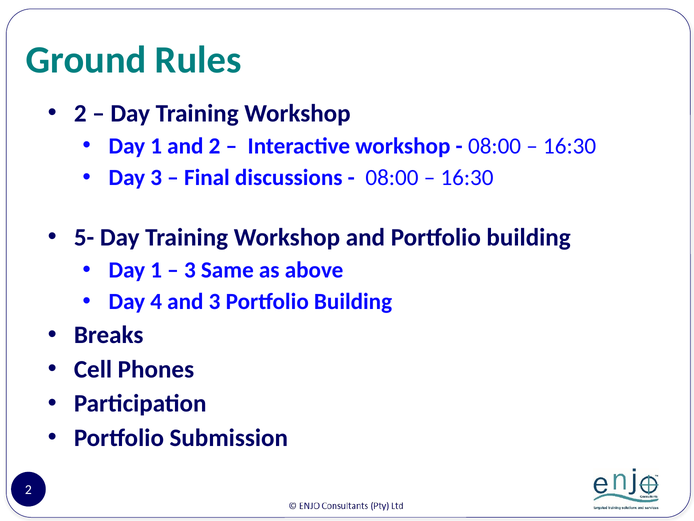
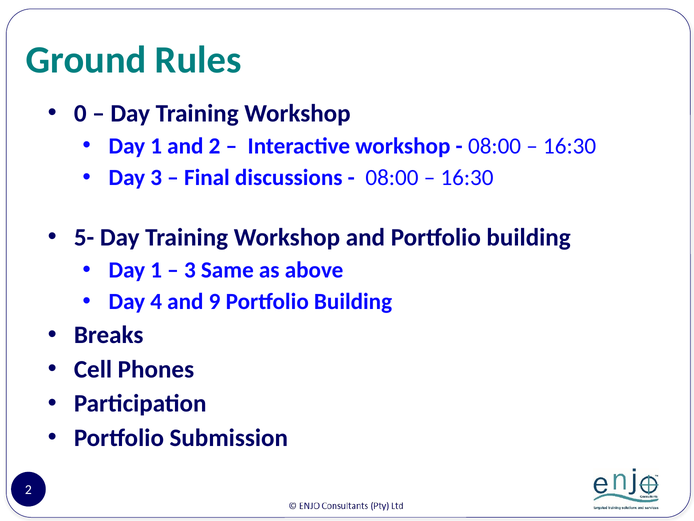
2: 2 -> 0 (80, 113)
and 3: 3 -> 9 (215, 302)
